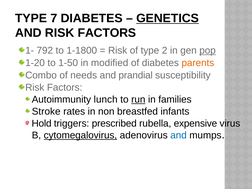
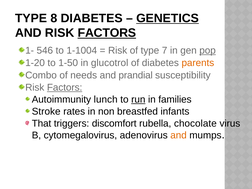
7: 7 -> 8 (54, 18)
FACTORS underline: none -> present (107, 33)
792: 792 -> 546 (45, 51)
1-1800: 1-1800 -> 1-1004 (82, 51)
2: 2 -> 7 (165, 51)
modified: modified -> glucotrol (110, 63)
Factors underline: none -> present (65, 88)
Hold: Hold -> That (42, 124)
prescribed: prescribed -> discomfort (114, 124)
expensive: expensive -> chocolate (195, 124)
cytomegalovirus underline: present -> none (80, 135)
and colour: blue -> orange (179, 135)
